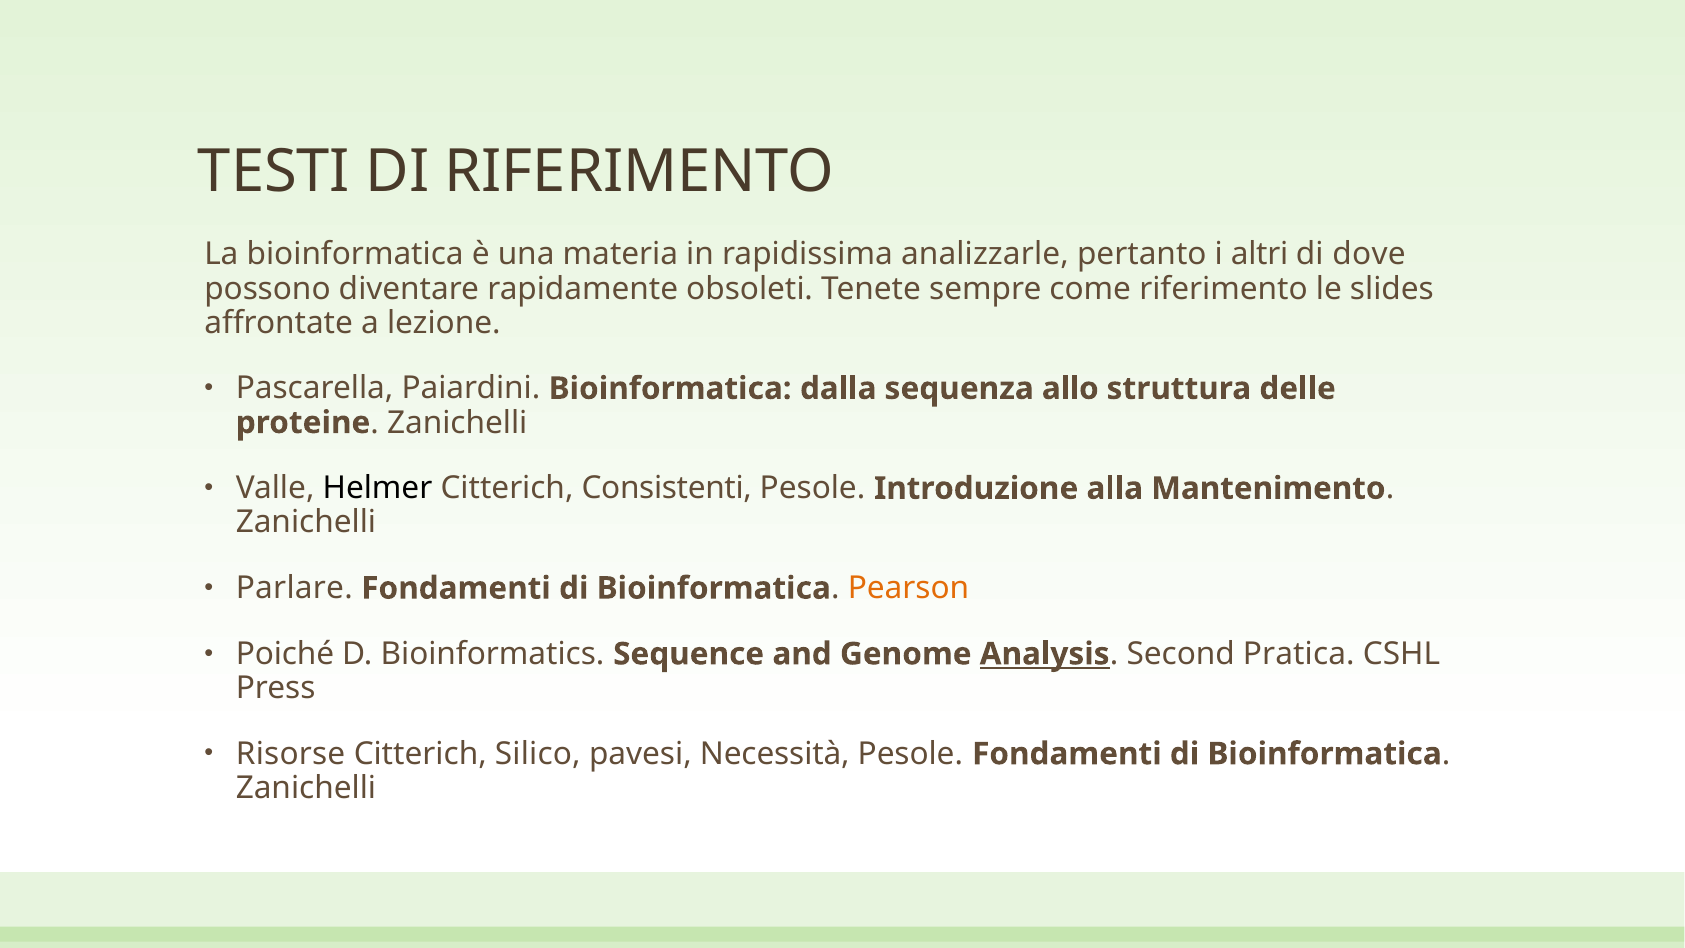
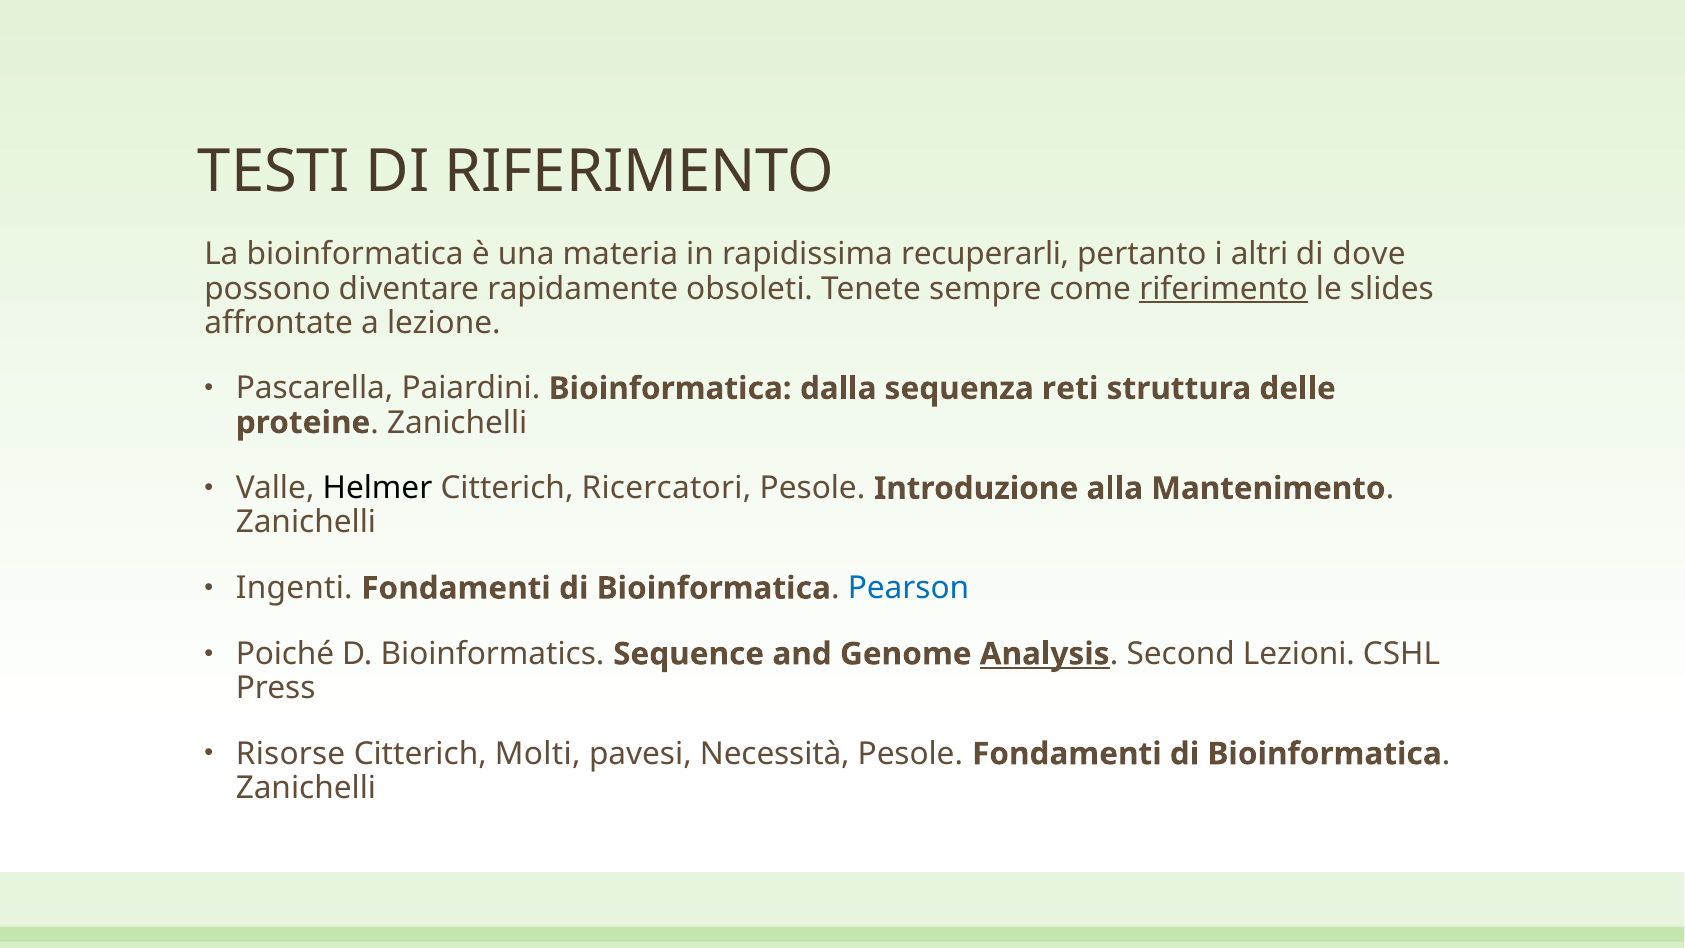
analizzarle: analizzarle -> recuperarli (985, 254)
riferimento underline: none -> present (1223, 289)
allo: allo -> reti (1070, 388)
Consistenti: Consistenti -> Ricercatori (666, 488)
Parlare: Parlare -> Ingenti (294, 588)
Pearson colour: orange -> blue (908, 588)
Pratica: Pratica -> Lezioni (1299, 654)
Silico: Silico -> Molti (538, 754)
